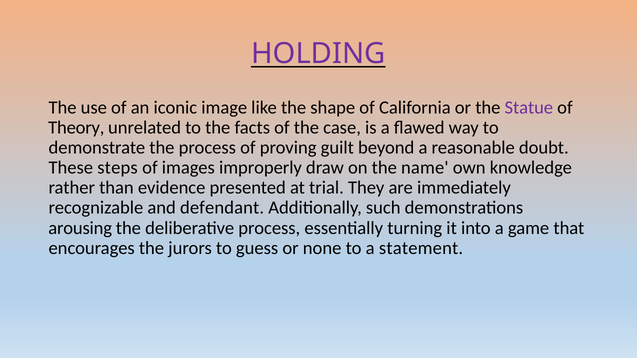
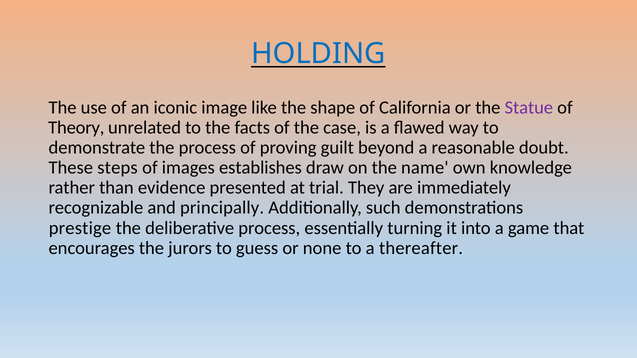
HOLDING colour: purple -> blue (318, 54)
improperly: improperly -> establishes (260, 168)
defendant: defendant -> principally (222, 208)
arousing: arousing -> prestige (80, 228)
statement: statement -> thereafter (421, 248)
